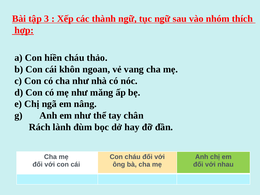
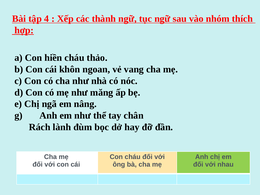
3: 3 -> 4 (47, 19)
